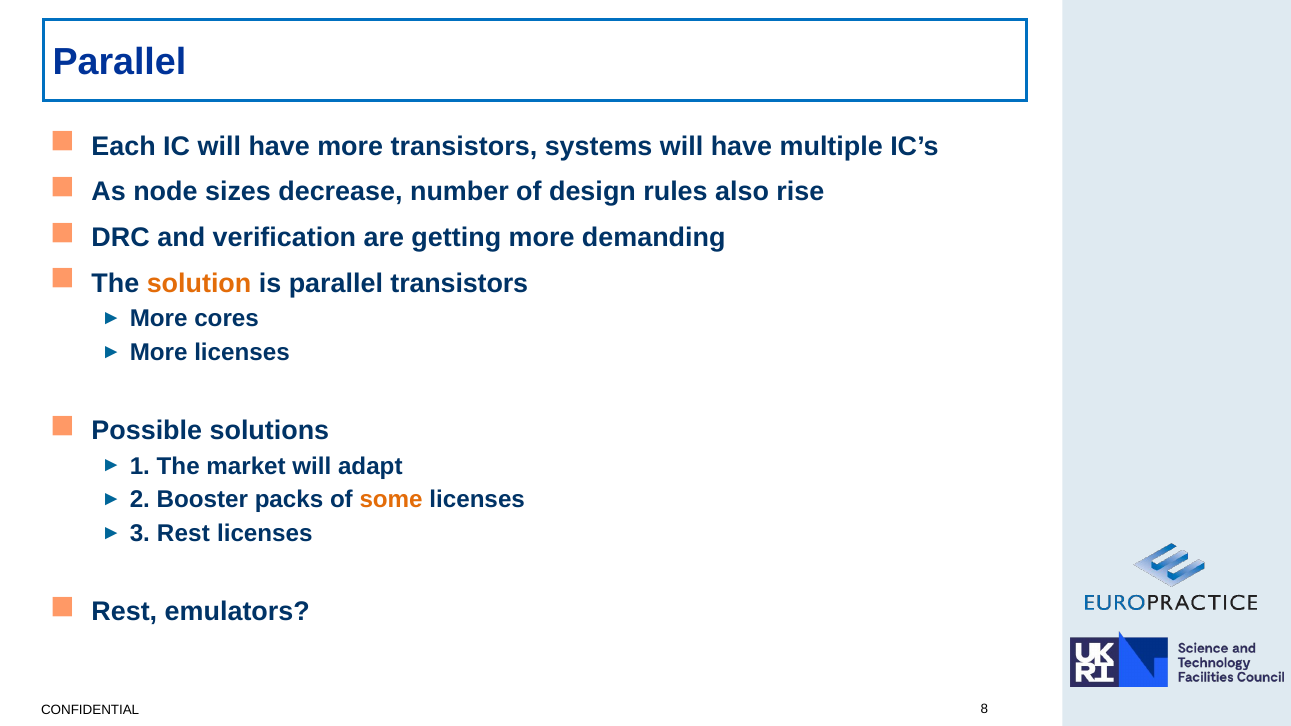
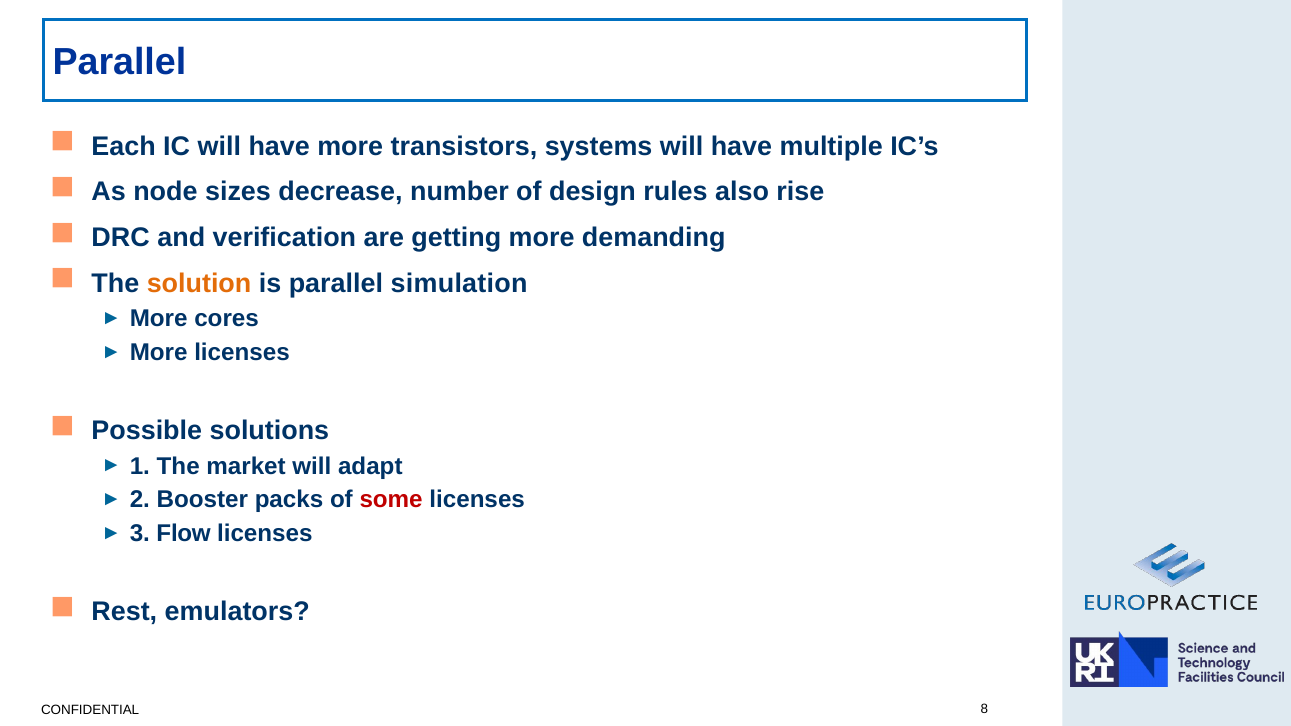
parallel transistors: transistors -> simulation (459, 283)
some colour: orange -> red (391, 500)
3 Rest: Rest -> Flow (184, 534)
